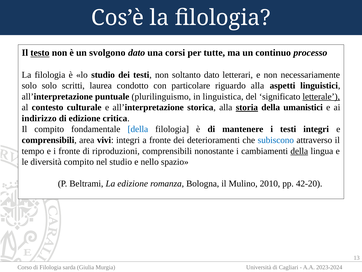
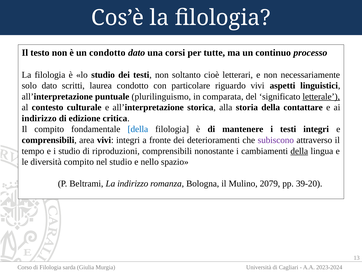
testo underline: present -> none (40, 53)
un svolgono: svolgono -> condotto (107, 53)
soltanto dato: dato -> cioè (212, 75)
solo solo: solo -> dato (49, 86)
riguardo alla: alla -> vivi (258, 86)
linguistica: linguistica -> comparata (223, 96)
storia underline: present -> none (247, 107)
umanistici: umanistici -> contattare (303, 107)
subiscono colour: blue -> purple (276, 140)
i fronte: fronte -> studio (69, 151)
La edizione: edizione -> indirizzo (133, 183)
2010: 2010 -> 2079 (270, 183)
42-20: 42-20 -> 39-20 (309, 183)
